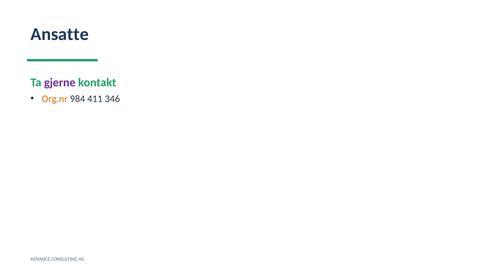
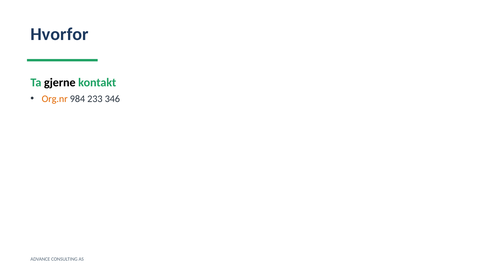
Ansatte: Ansatte -> Hvorfor (60, 34)
gjerne colour: purple -> black (60, 82)
411: 411 -> 233 (95, 98)
